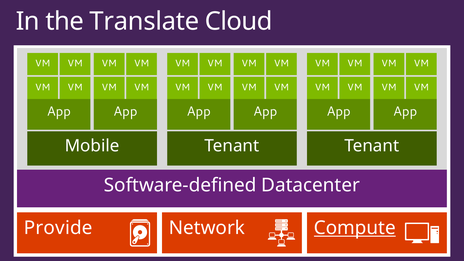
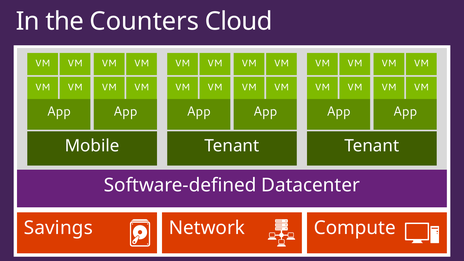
Translate: Translate -> Counters (144, 21)
Provide: Provide -> Savings (58, 228)
Compute underline: present -> none (355, 228)
